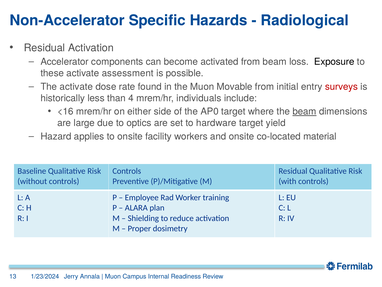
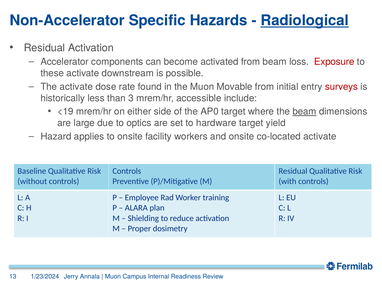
Radiological underline: none -> present (305, 20)
Exposure colour: black -> red (334, 62)
assessment: assessment -> downstream (128, 73)
4: 4 -> 3 (131, 98)
individuals: individuals -> accessible (199, 98)
<16: <16 -> <19 (65, 111)
co-located material: material -> activate (320, 136)
